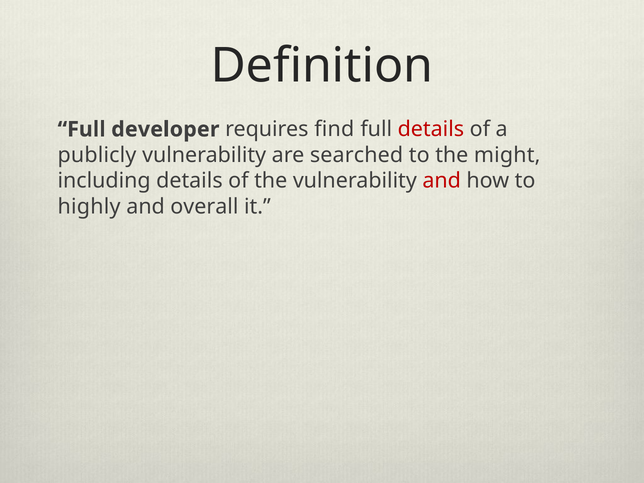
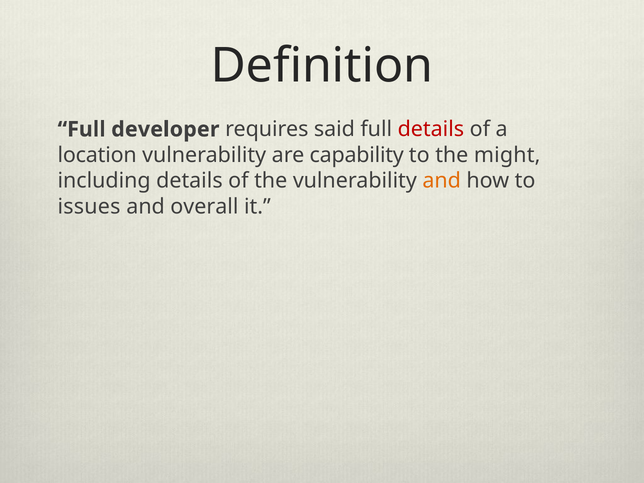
find: find -> said (334, 129)
publicly: publicly -> location (97, 155)
searched: searched -> capability (357, 155)
and colour: red -> orange (442, 181)
highly: highly -> issues (89, 207)
